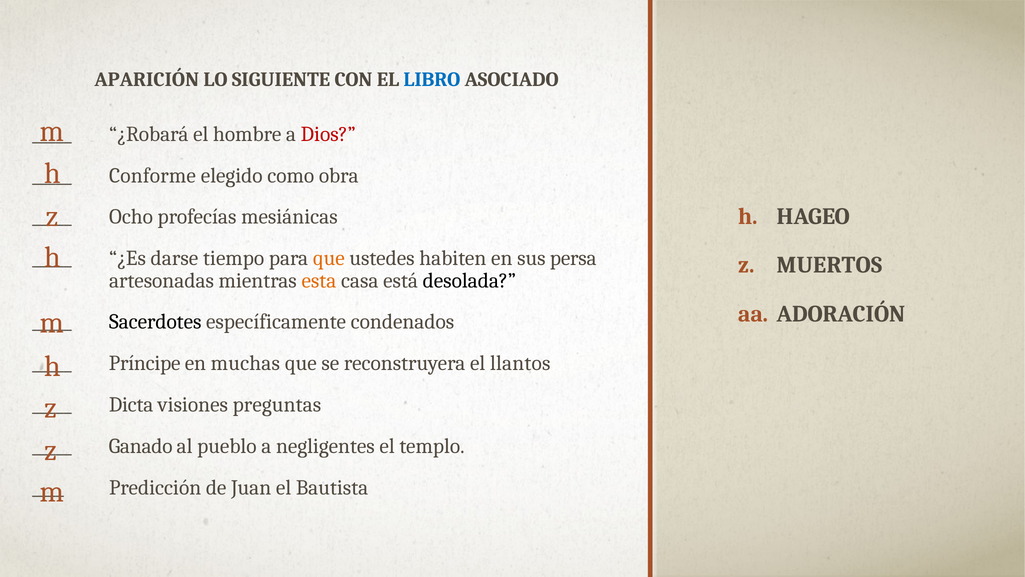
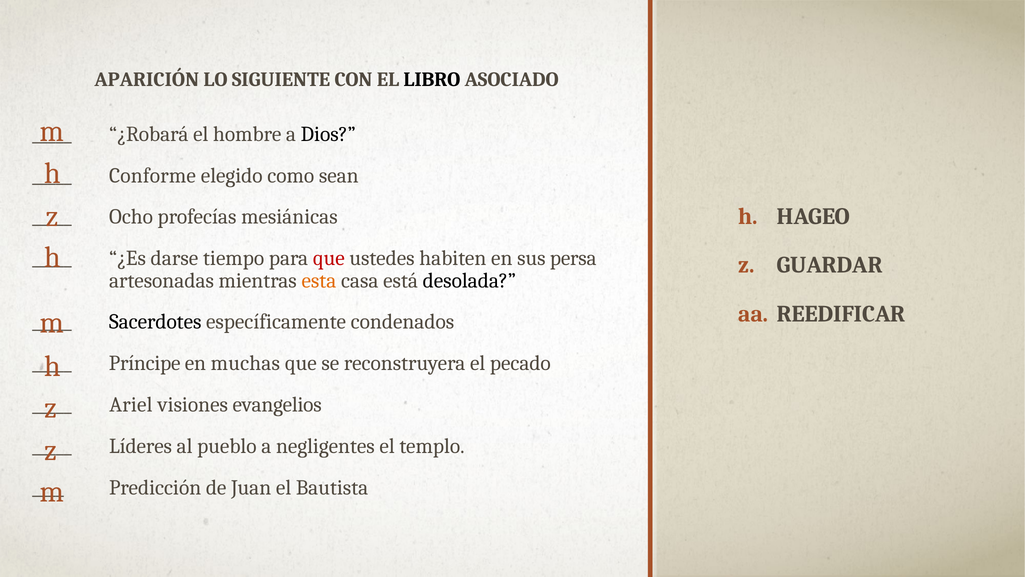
LIBRO colour: blue -> black (432, 80)
Dios colour: red -> black (328, 134)
obra: obra -> sean (339, 175)
que colour: orange -> red (329, 258)
MUERTOS: MUERTOS -> GUARDAR (830, 265)
ADORACIÓN: ADORACIÓN -> REEDIFICAR (841, 314)
llantos: llantos -> pecado (520, 363)
Dicta: Dicta -> Ariel (131, 404)
preguntas: preguntas -> evangelios (277, 404)
Ganado: Ganado -> Líderes (141, 446)
